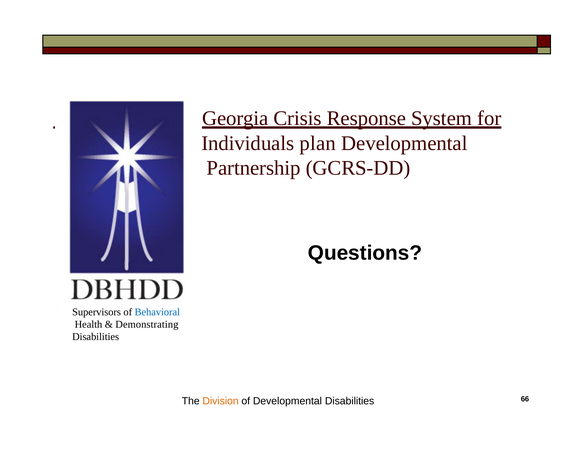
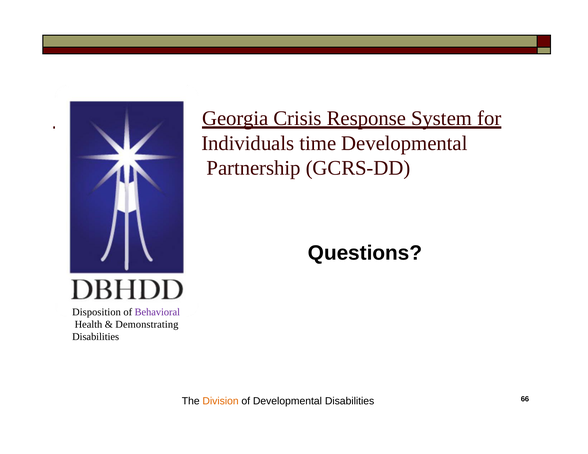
plan: plan -> time (318, 143)
Supervisors: Supervisors -> Disposition (97, 312)
Behavioral colour: blue -> purple (157, 312)
